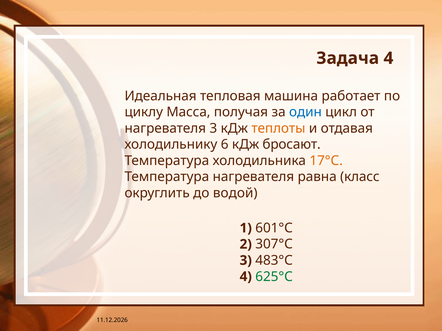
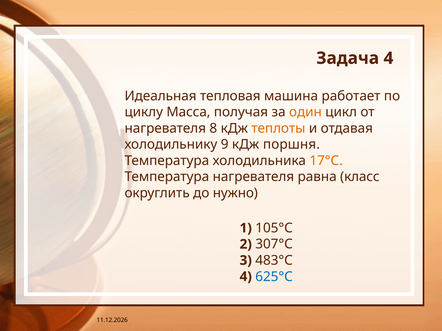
один colour: blue -> orange (305, 112)
нагревателя 3: 3 -> 8 (213, 128)
6: 6 -> 9 (225, 145)
бросают: бросают -> поршня (291, 145)
водой: водой -> нужно (235, 193)
601°С: 601°С -> 105°С (274, 228)
625°С colour: green -> blue (274, 277)
